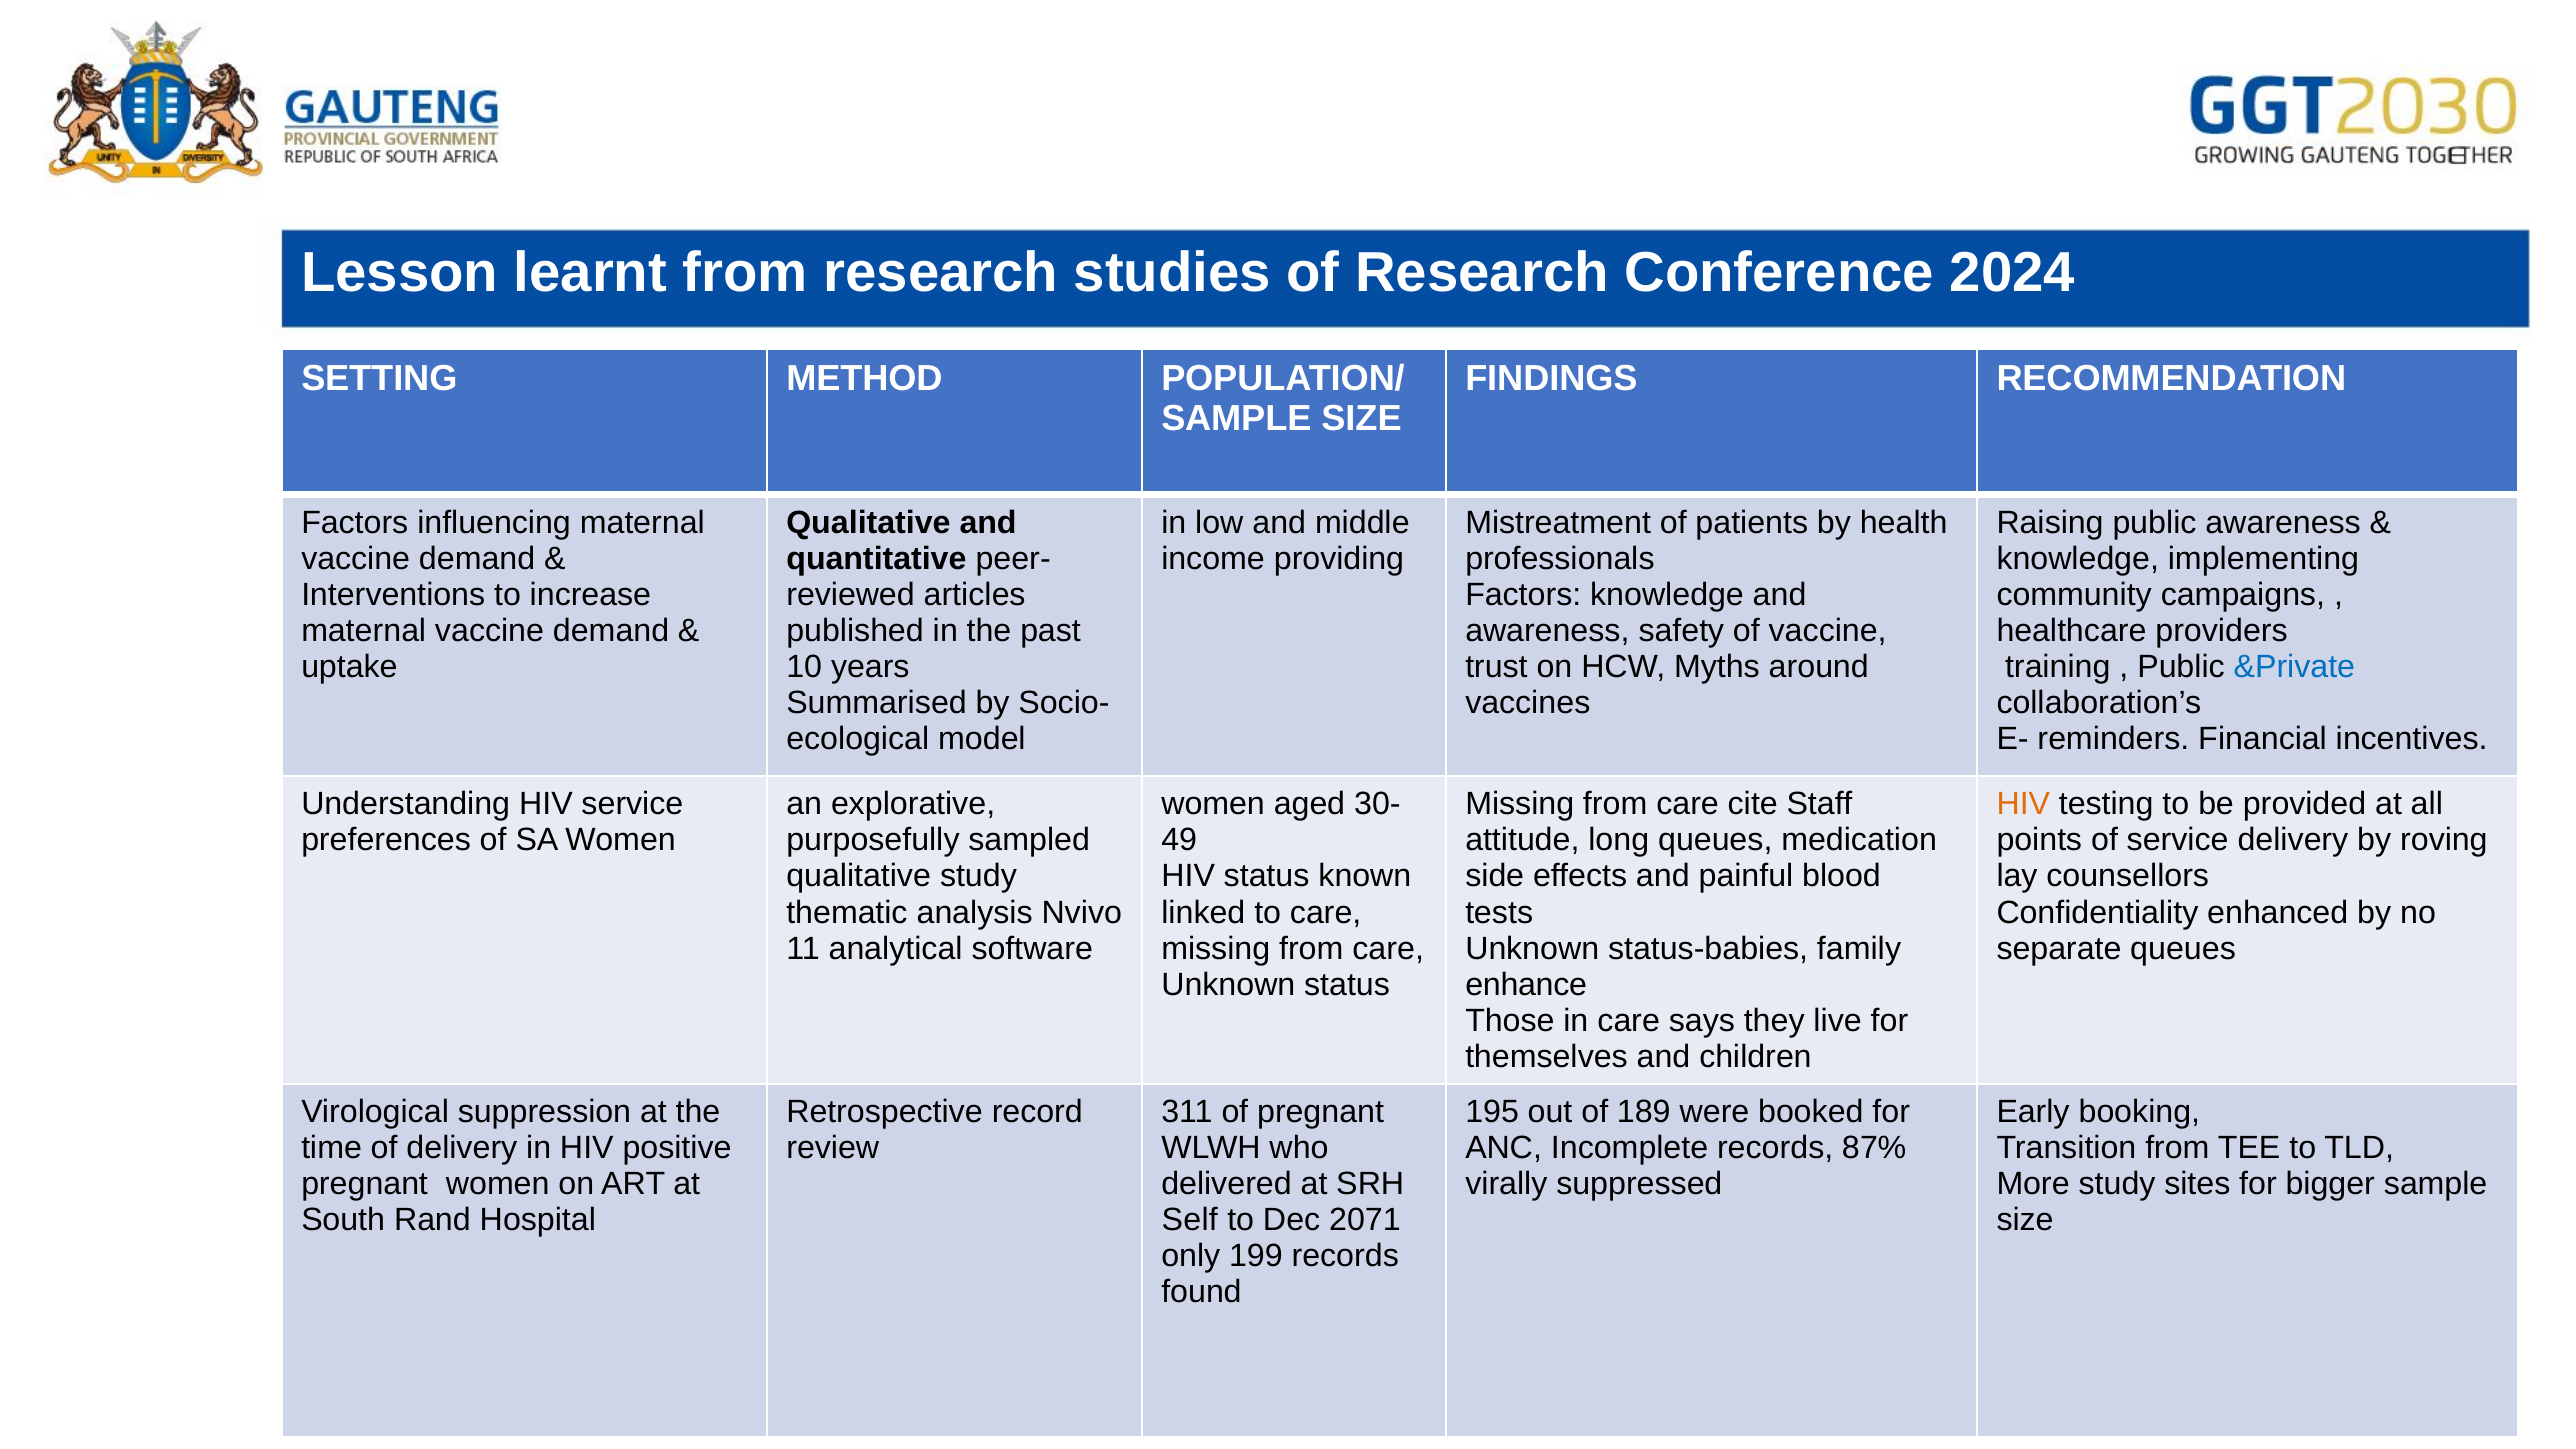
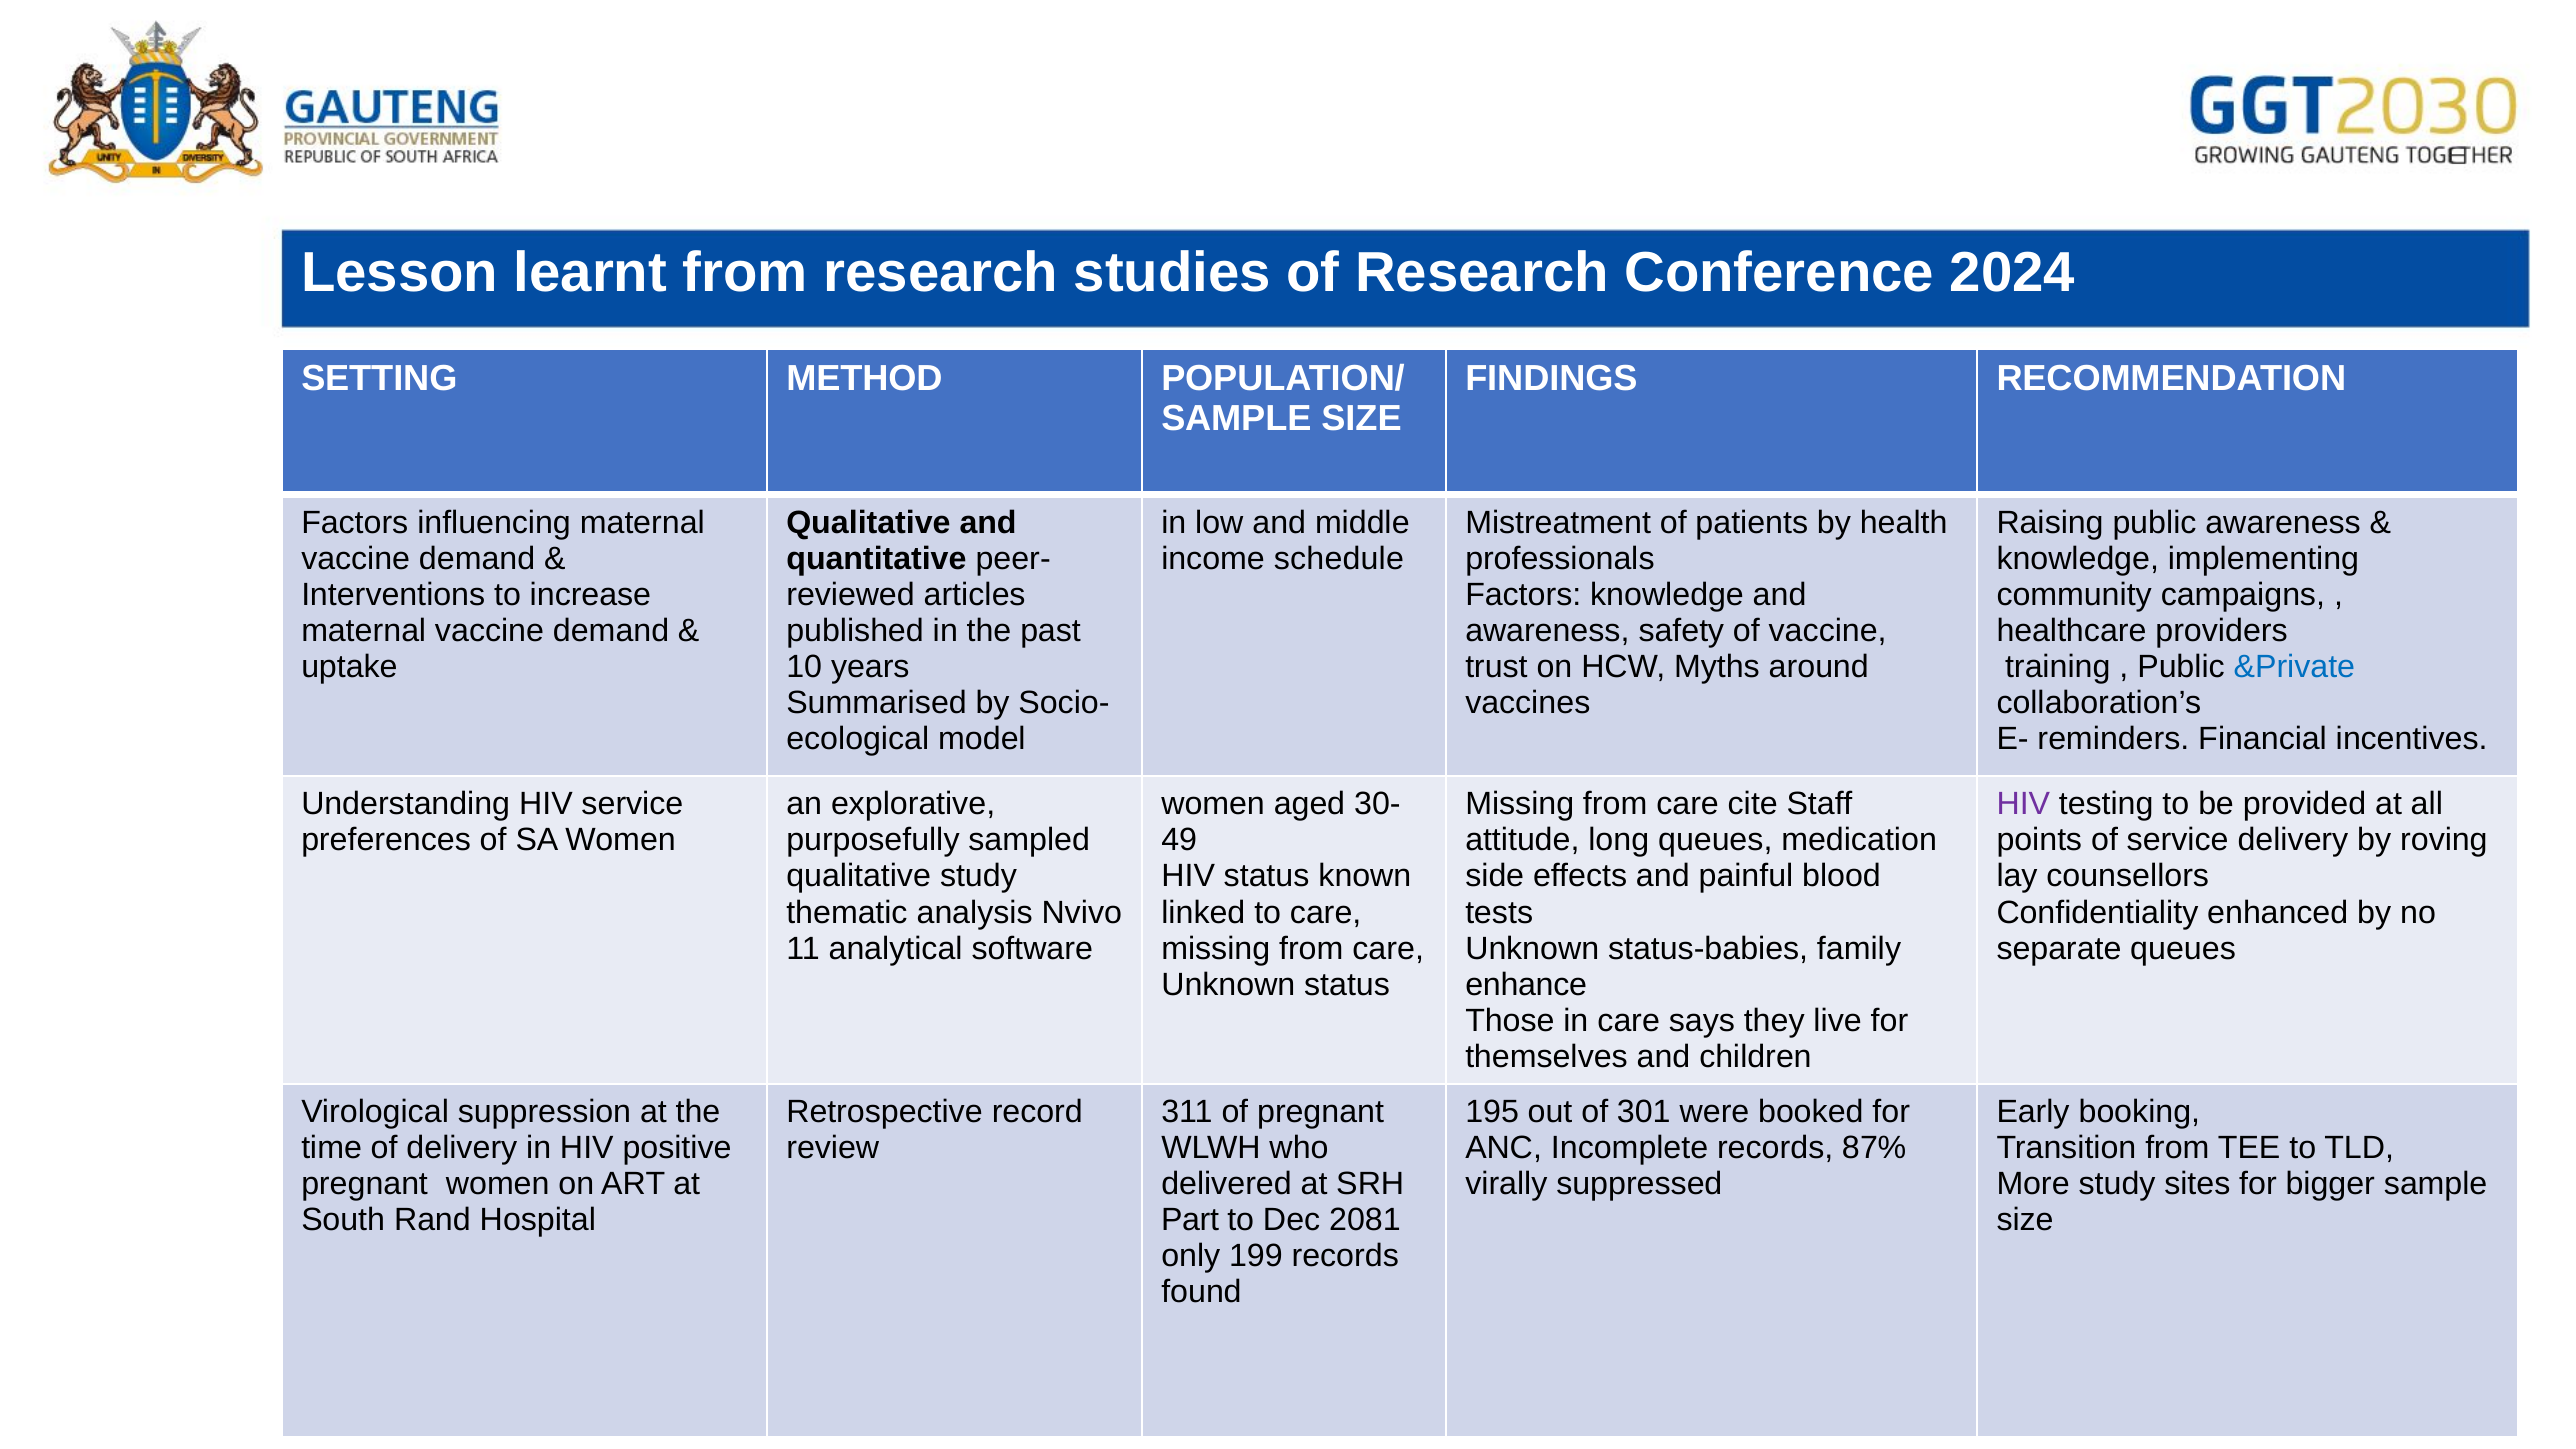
providing: providing -> schedule (1339, 559)
HIV colour: orange -> purple (2023, 804)
189: 189 -> 301 (1644, 1112)
Self: Self -> Part (1190, 1220)
2071: 2071 -> 2081 (1365, 1220)
